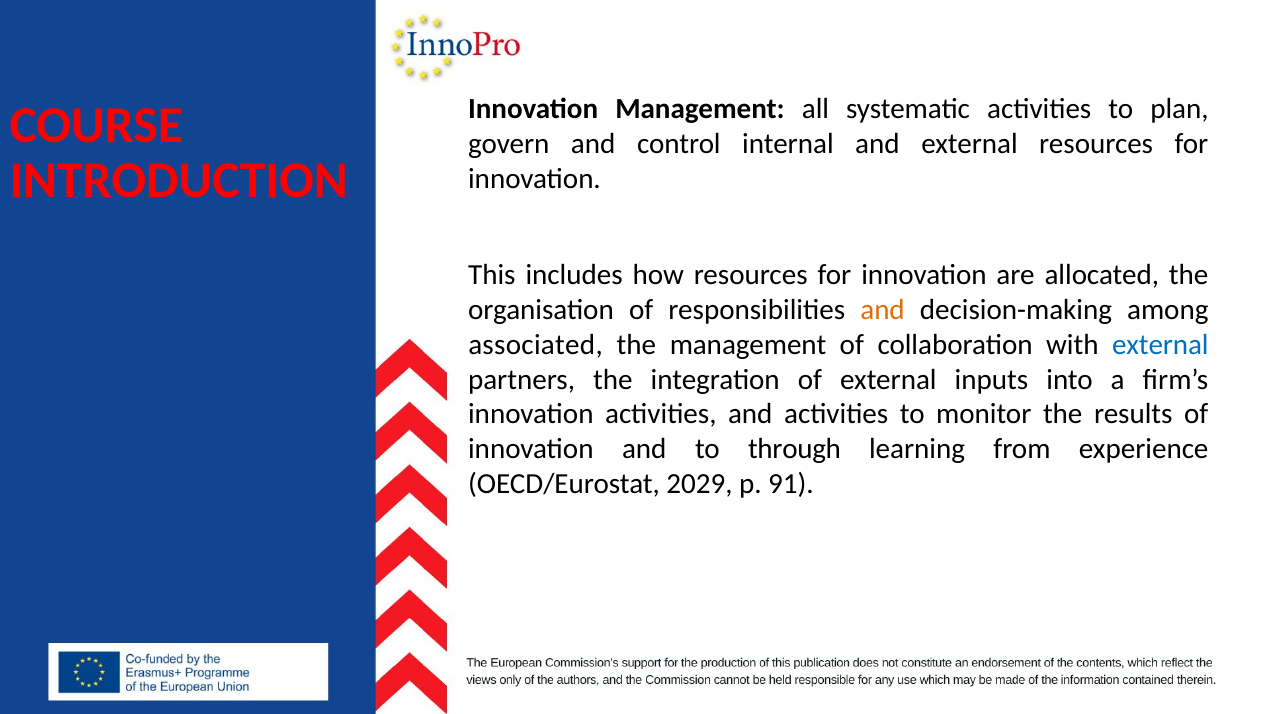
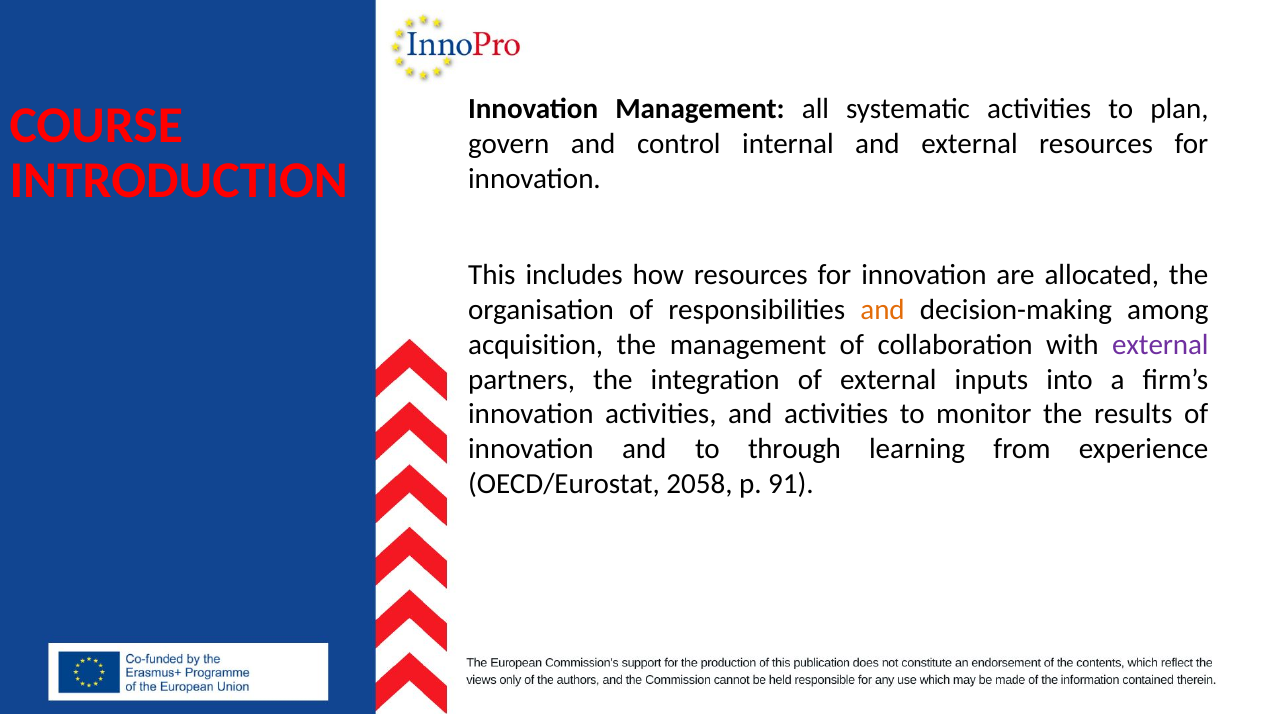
associated: associated -> acquisition (536, 345)
external colour: blue -> purple (1160, 345)
2029: 2029 -> 2058 (699, 484)
